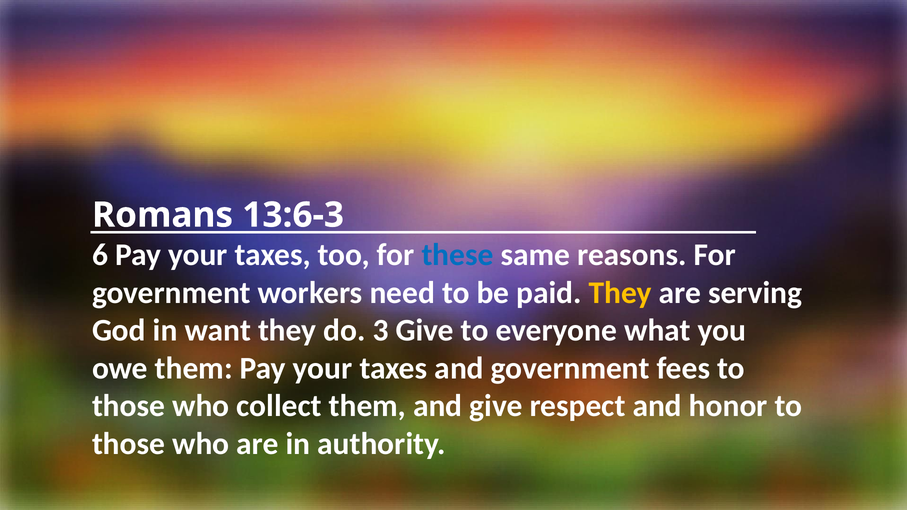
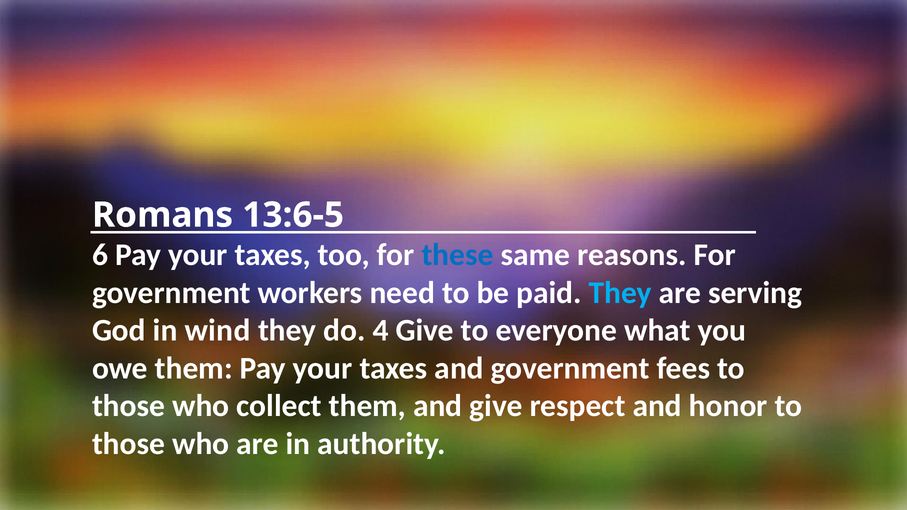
13:6-3: 13:6-3 -> 13:6-5 (293, 215)
They colour: yellow -> light blue (620, 293)
want: want -> wind (218, 331)
3: 3 -> 4 (381, 331)
